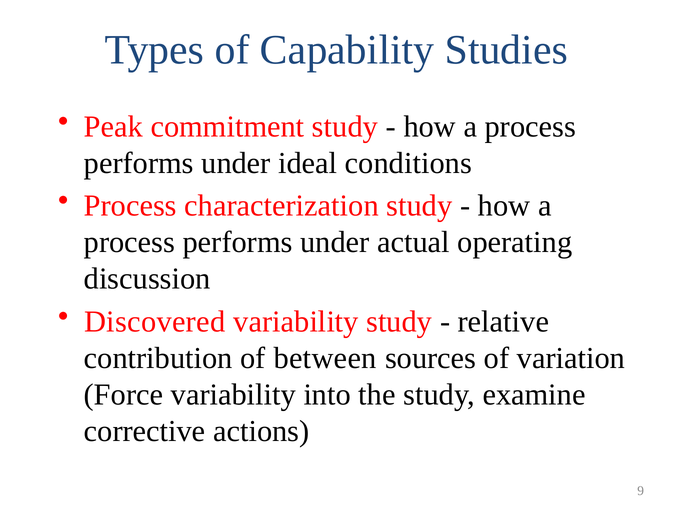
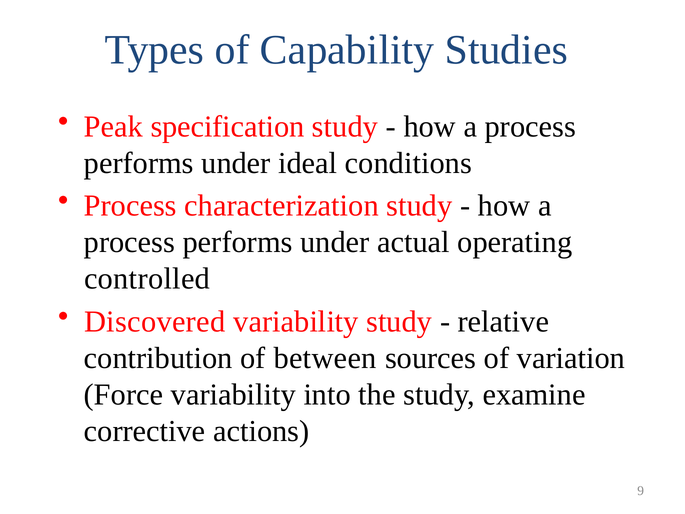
commitment: commitment -> specification (228, 126)
discussion: discussion -> controlled (147, 279)
